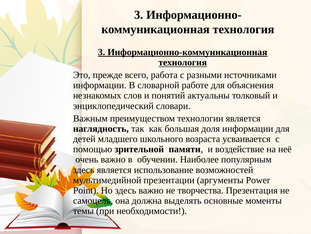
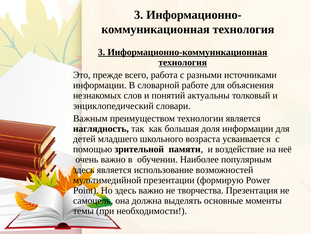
аргументы: аргументы -> формирую (220, 180)
